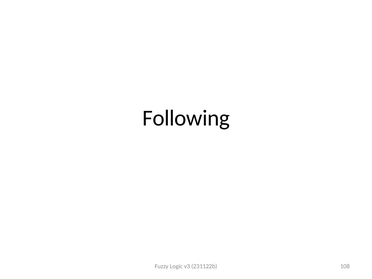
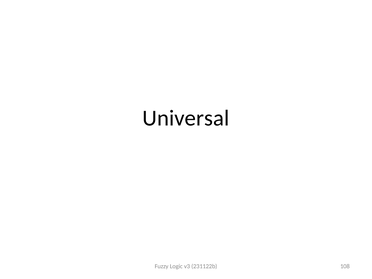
Following: Following -> Universal (186, 118)
